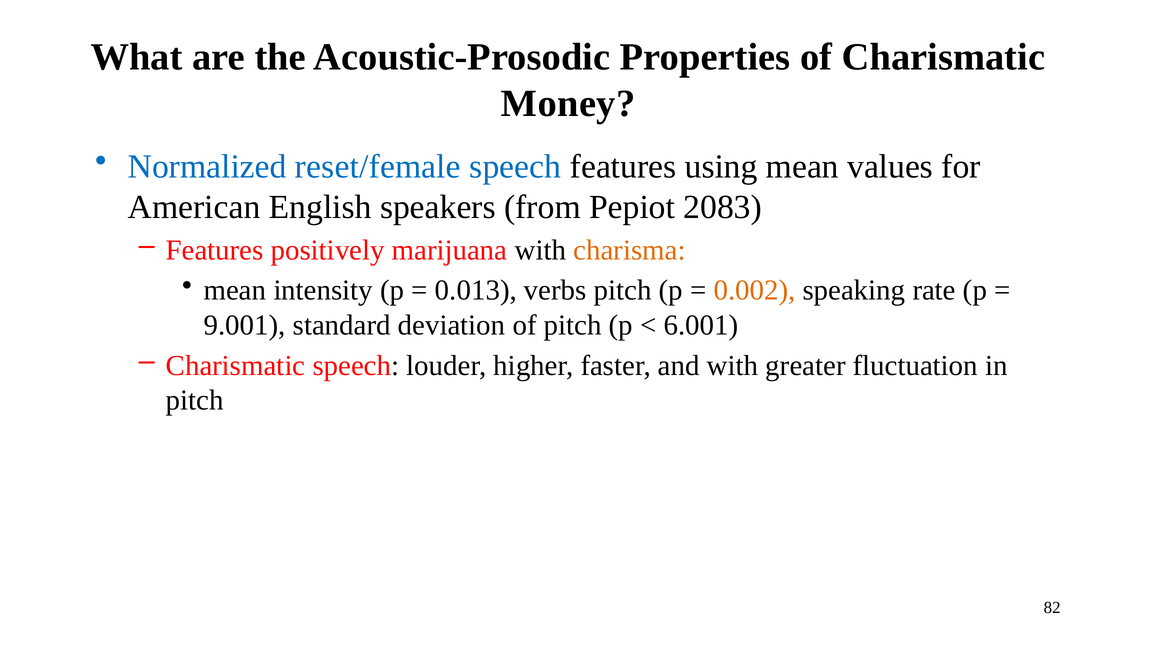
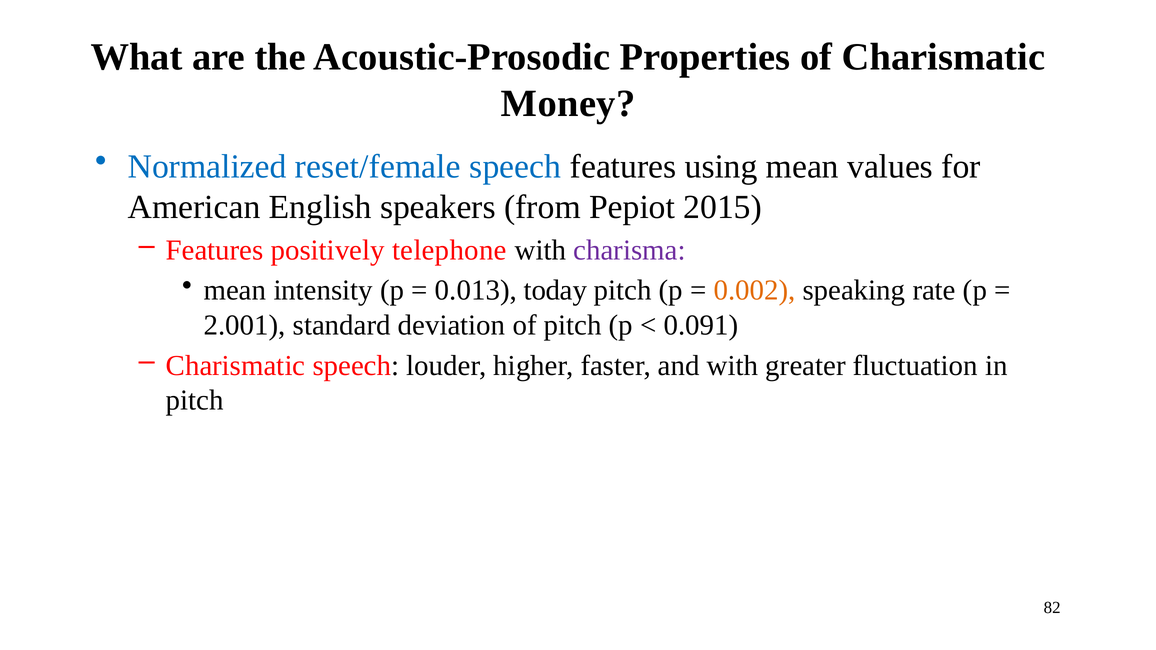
2083: 2083 -> 2015 (723, 207)
marijuana: marijuana -> telephone (449, 250)
charisma colour: orange -> purple (629, 250)
verbs: verbs -> today (555, 291)
9.001: 9.001 -> 2.001 (245, 325)
6.001: 6.001 -> 0.091 (701, 325)
